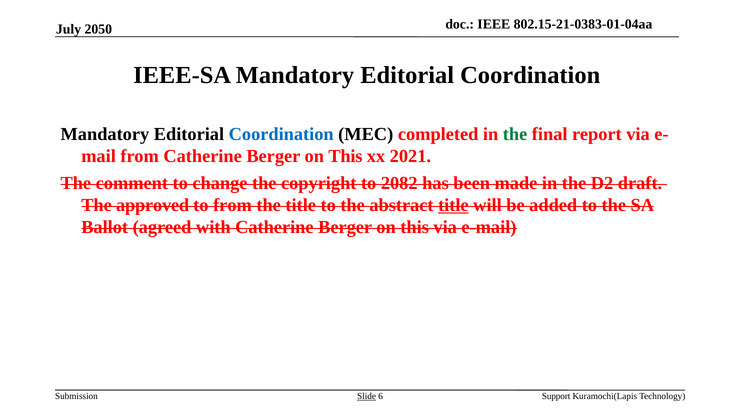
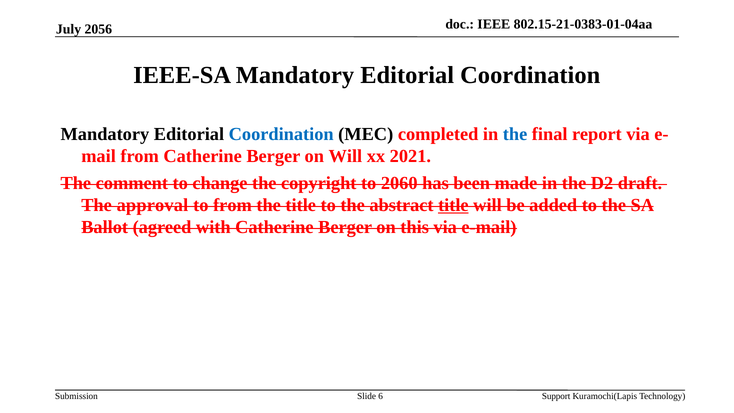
2050: 2050 -> 2056 (98, 29)
the colour: green -> blue (515, 134)
This: This -> Will (345, 156)
2082: 2082 -> 2060 (399, 183)
approved: approved -> approval (152, 205)
Slide underline: present -> none (367, 396)
